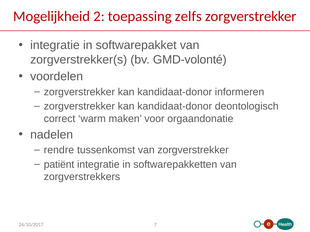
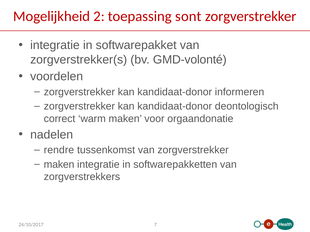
zelfs: zelfs -> sont (188, 16)
patiënt: patiënt -> maken (59, 165)
